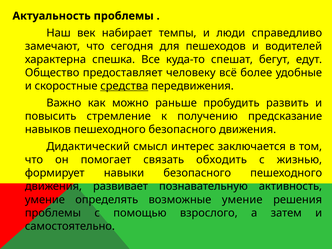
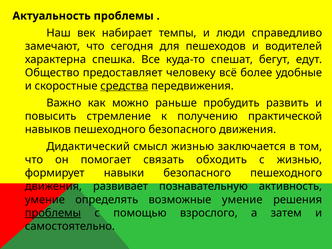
предсказание: предсказание -> практической (285, 116)
смысл интерес: интерес -> жизнью (193, 147)
проблемы underline: none -> present (53, 213)
